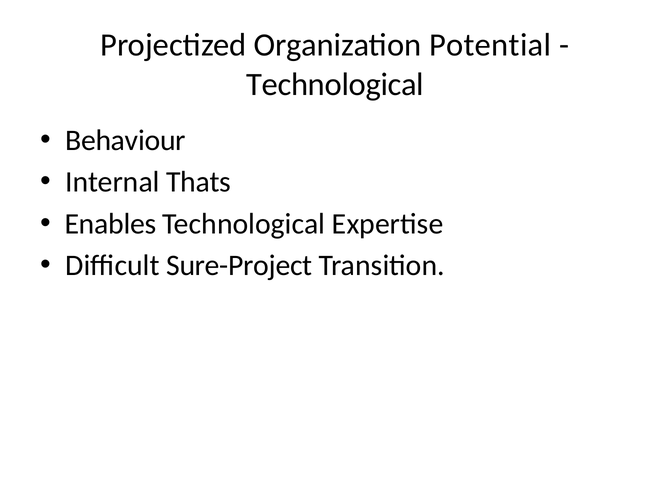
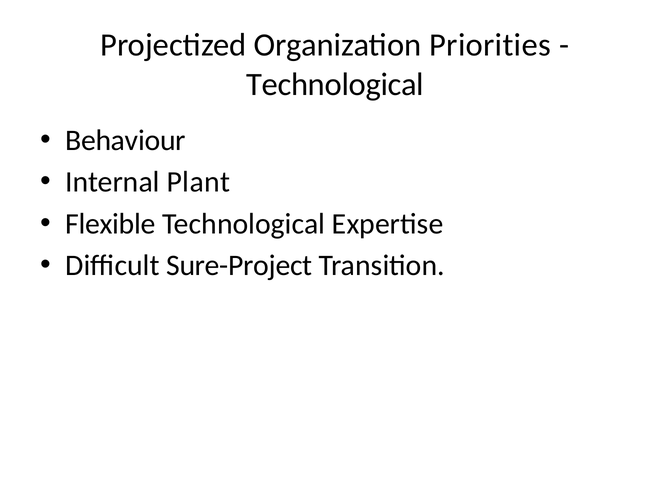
Potential: Potential -> Priorities (490, 45)
Thats: Thats -> Plant (198, 182)
Enables: Enables -> Flexible (111, 224)
